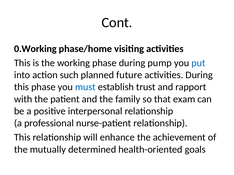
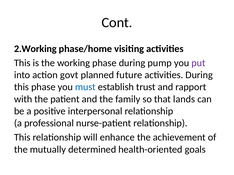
0.Working: 0.Working -> 2.Working (35, 49)
put colour: blue -> purple (198, 63)
such: such -> govt (69, 75)
exam: exam -> lands (184, 99)
